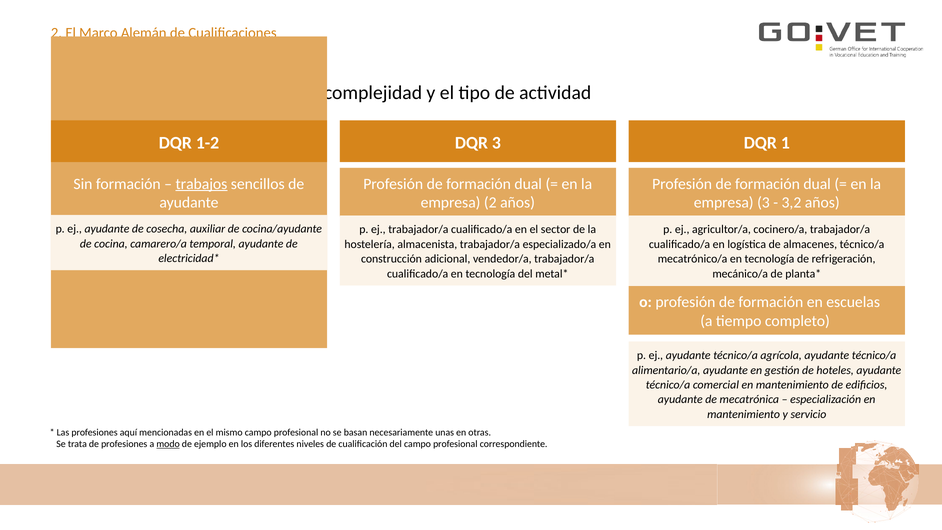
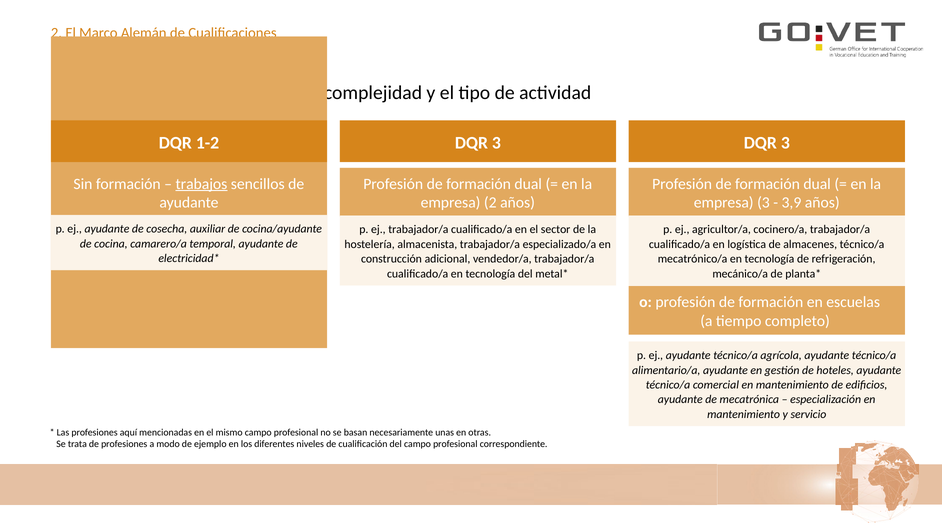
1: 1 -> 3 (785, 143)
3,2: 3,2 -> 3,9 (791, 203)
modo underline: present -> none (168, 444)
